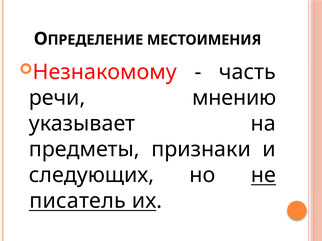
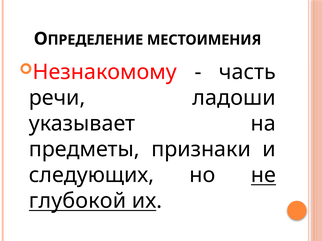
мнению: мнению -> ладоши (234, 98)
писатель: писатель -> глубокой (78, 201)
